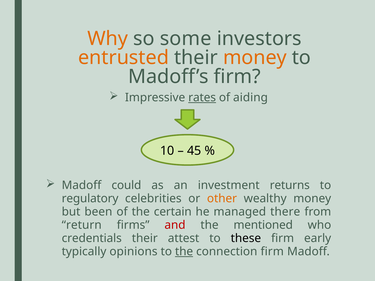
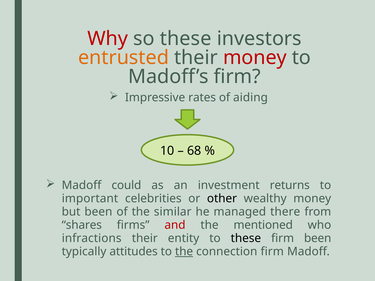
Why colour: orange -> red (108, 39)
so some: some -> these (186, 39)
money colour: orange -> red (255, 58)
rates underline: present -> none (202, 98)
45: 45 -> 68 (194, 151)
regulatory: regulatory -> important (90, 199)
other colour: orange -> black (222, 199)
certain: certain -> similar (173, 212)
return: return -> shares (82, 225)
credentials: credentials -> infractions (92, 238)
attest: attest -> entity (184, 238)
firm early: early -> been (318, 238)
opinions: opinions -> attitudes (134, 252)
